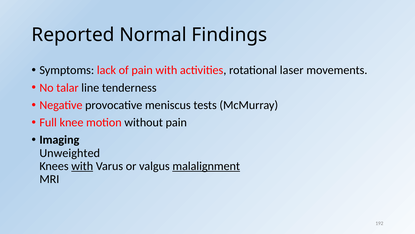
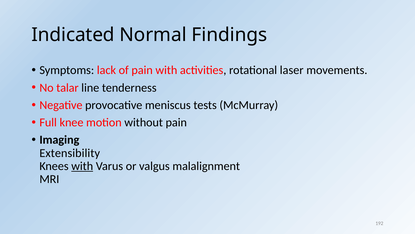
Reported: Reported -> Indicated (73, 35)
Unweighted: Unweighted -> Extensibility (70, 153)
malalignment underline: present -> none (206, 166)
